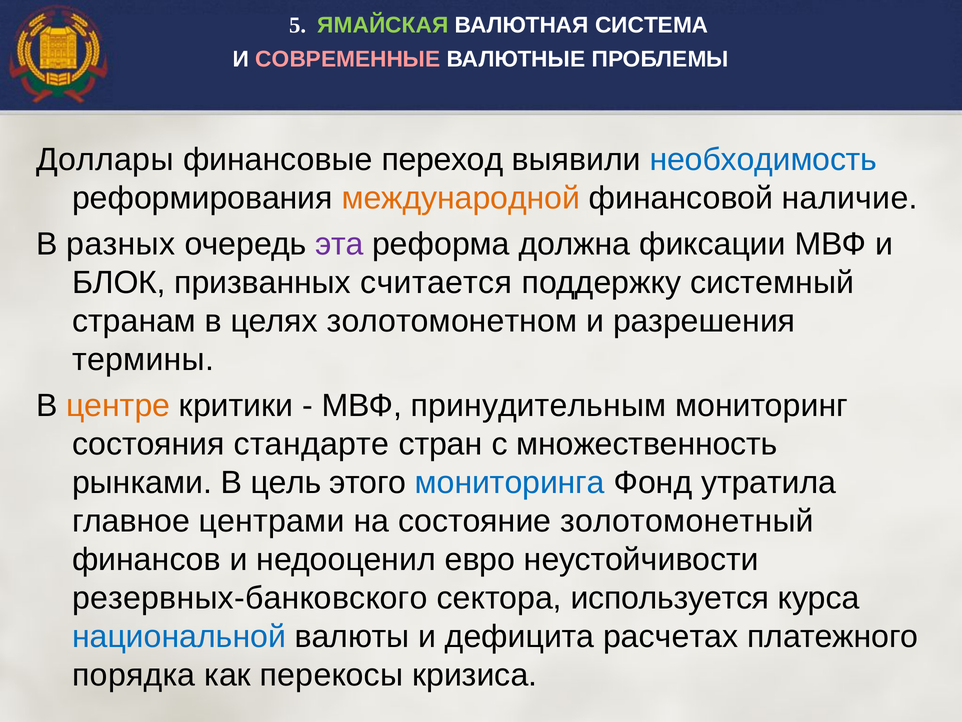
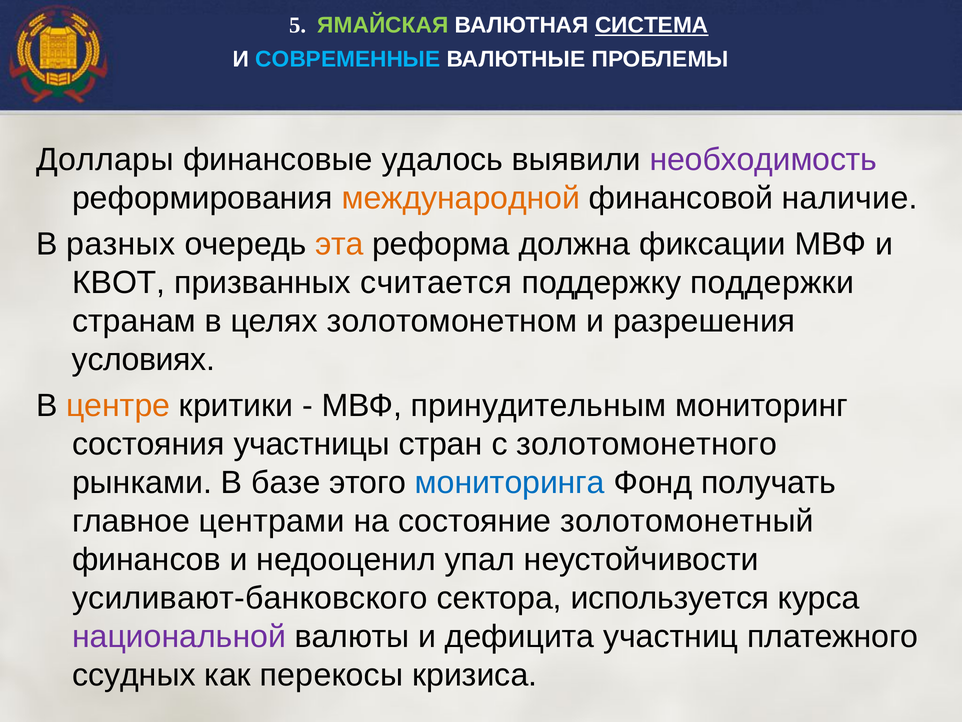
СИСТЕМА underline: none -> present (652, 25)
СОВРЕМЕННЫЕ colour: pink -> light blue (348, 59)
переход: переход -> удалось (442, 159)
необходимость colour: blue -> purple (763, 159)
эта colour: purple -> orange (340, 244)
БЛОК: БЛОК -> КВОТ (119, 282)
системный: системный -> поддержки (772, 282)
термины: термины -> условиях (143, 359)
стандарте: стандарте -> участницы (312, 444)
множественность: множественность -> золотомонетного (647, 444)
цель: цель -> базе (286, 482)
утратила: утратила -> получать (769, 482)
евро: евро -> упал (480, 559)
резервных-банковского: резервных-банковского -> усиливают-банковского (250, 598)
национальной colour: blue -> purple (179, 636)
расчетах: расчетах -> участниц (671, 636)
порядка: порядка -> ссудных (134, 675)
